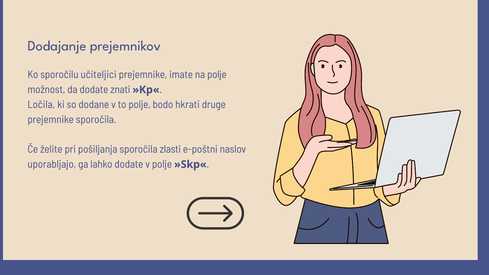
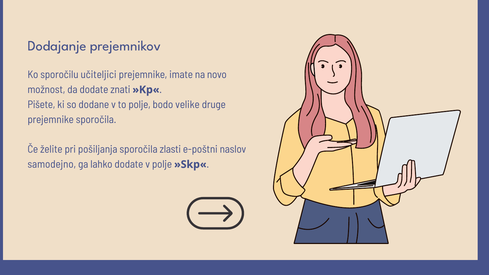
na polje: polje -> novo (217, 75)
Ločila: Ločila -> Pišete (41, 105)
hkrati: hkrati -> velike (187, 105)
uporabljajo: uporabljajo -> samodejno (52, 164)
